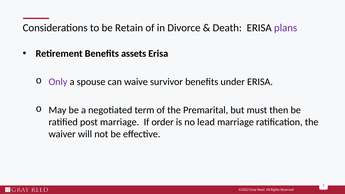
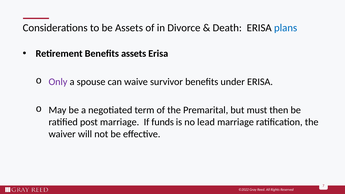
be Retain: Retain -> Assets (129, 28)
plans colour: purple -> blue (286, 28)
order: order -> funds (163, 122)
